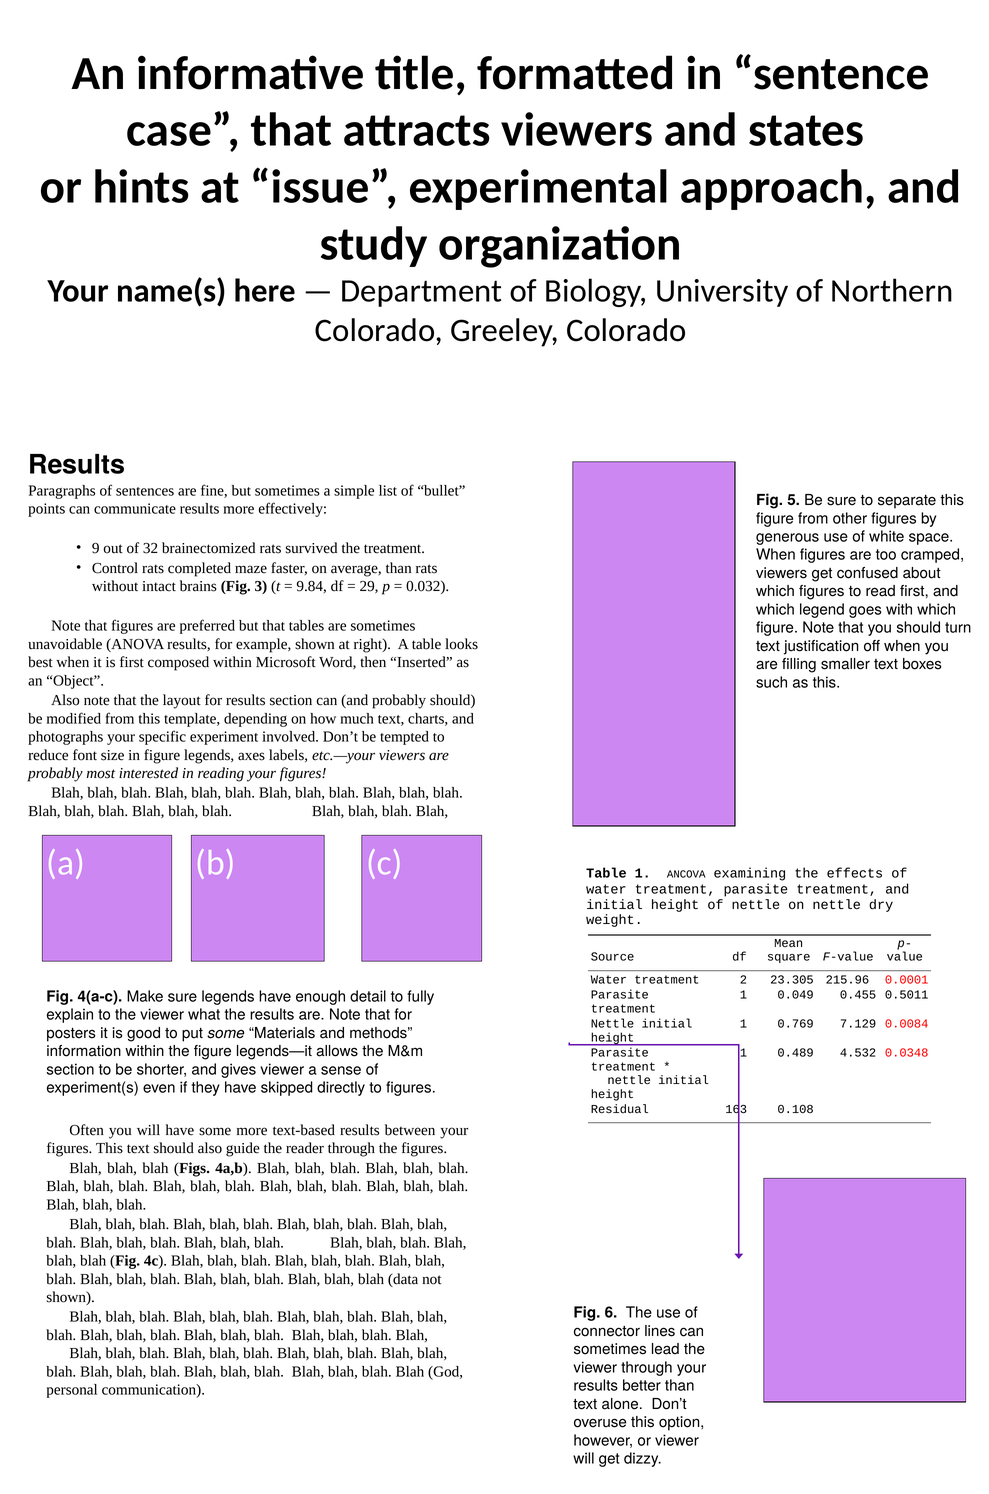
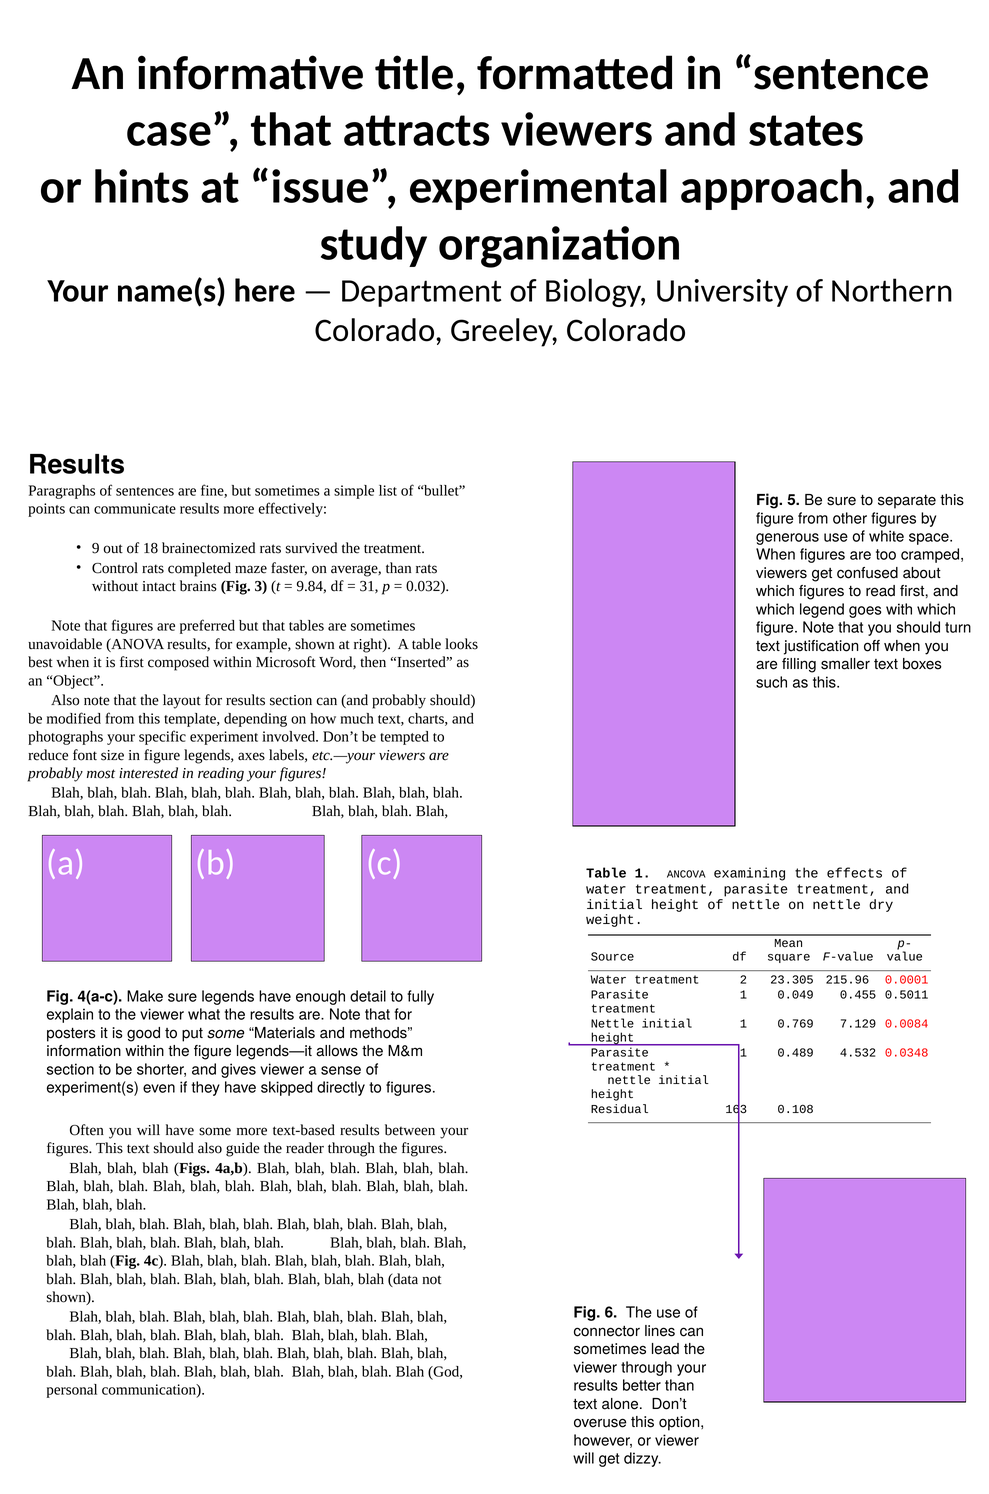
32: 32 -> 18 (151, 548)
29: 29 -> 31 (369, 586)
